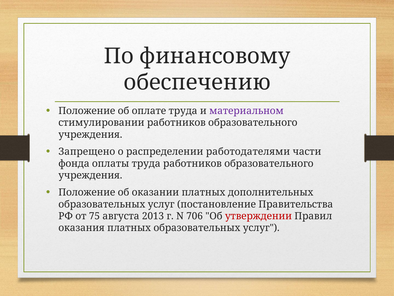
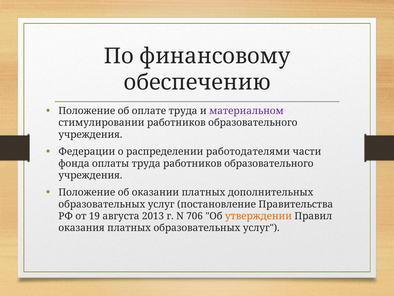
Запрещено: Запрещено -> Федерации (87, 151)
75: 75 -> 19 (94, 216)
утверждении colour: red -> orange (258, 216)
